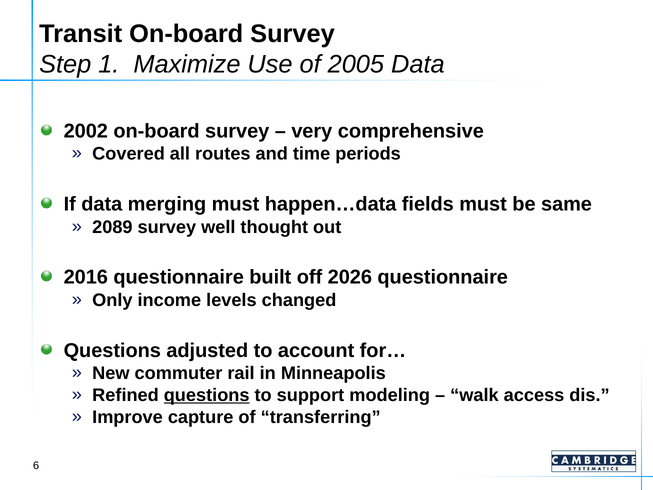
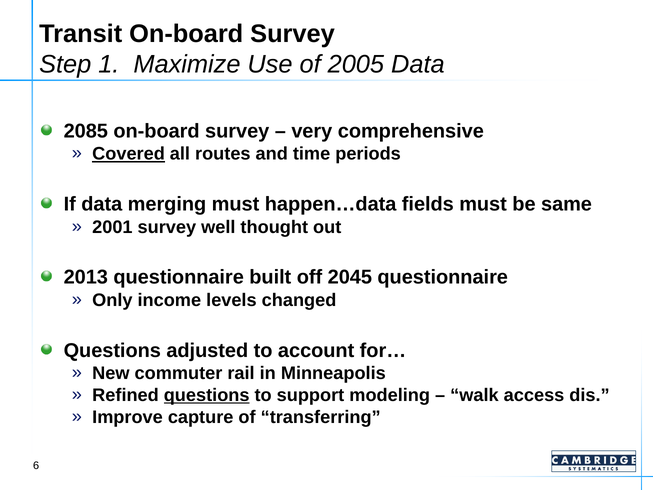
2002: 2002 -> 2085 (86, 131)
Covered underline: none -> present (129, 154)
2089: 2089 -> 2001 (112, 227)
2016: 2016 -> 2013 (86, 277)
2026: 2026 -> 2045 (350, 277)
